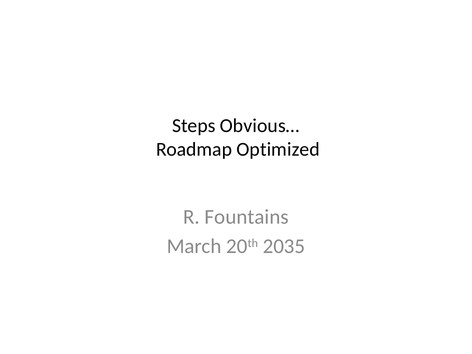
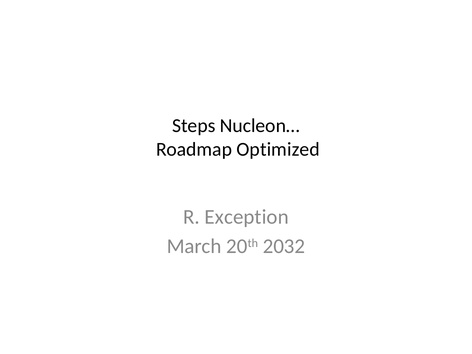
Obvious…: Obvious… -> Nucleon… (260, 126)
Fountains: Fountains -> Exception (247, 217)
2035: 2035 -> 2032 (284, 246)
